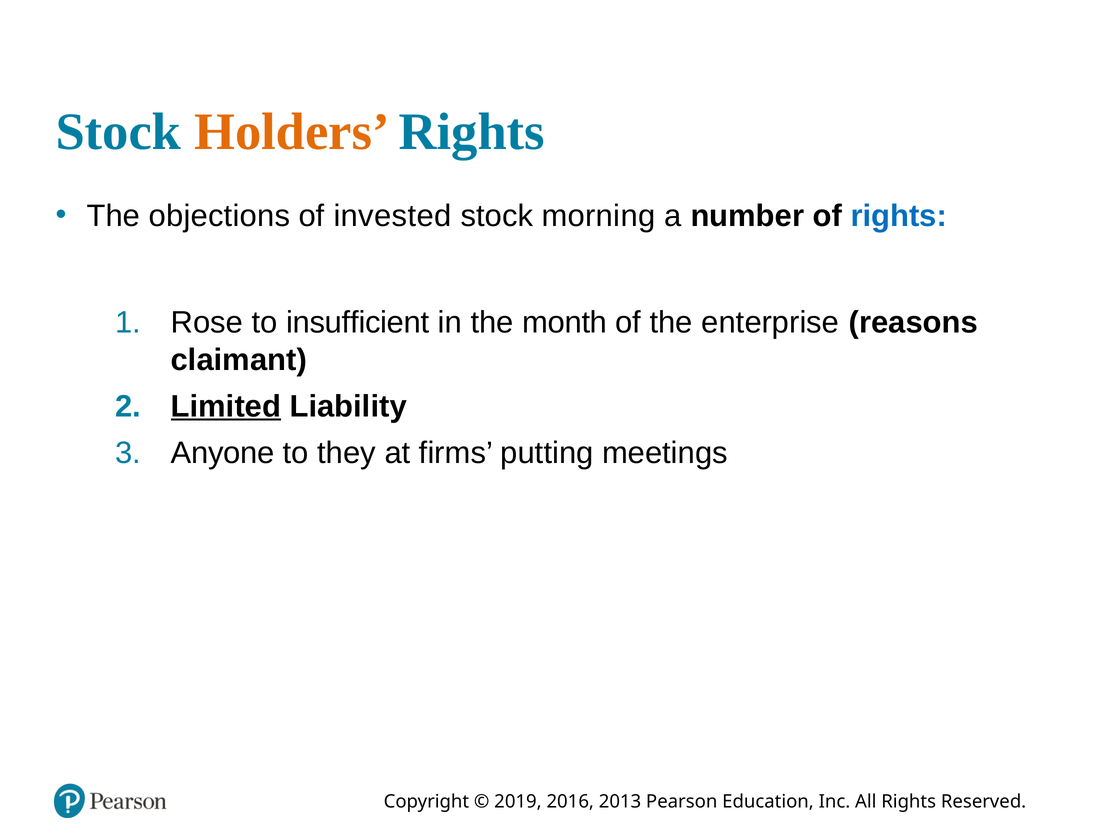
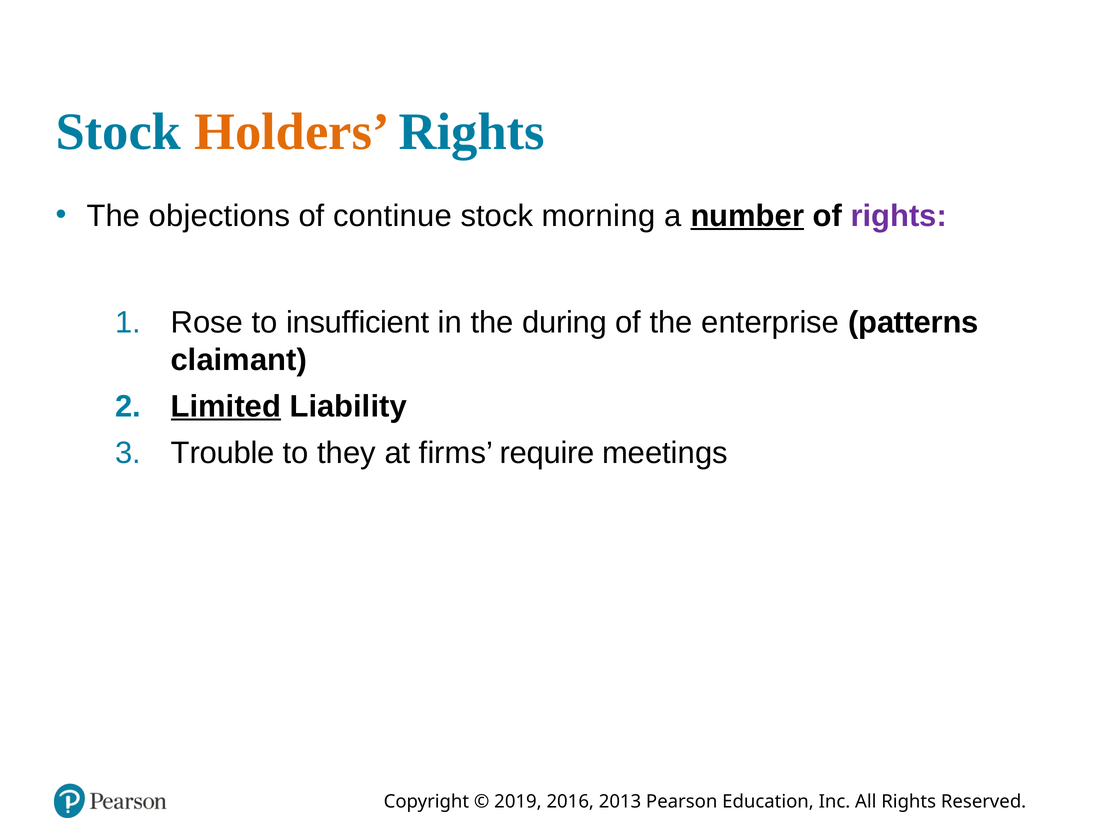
invested: invested -> continue (393, 216)
number underline: none -> present (747, 216)
rights colour: blue -> purple (899, 216)
month: month -> during (565, 323)
reasons: reasons -> patterns (913, 323)
Anyone: Anyone -> Trouble (223, 453)
putting: putting -> require (547, 453)
